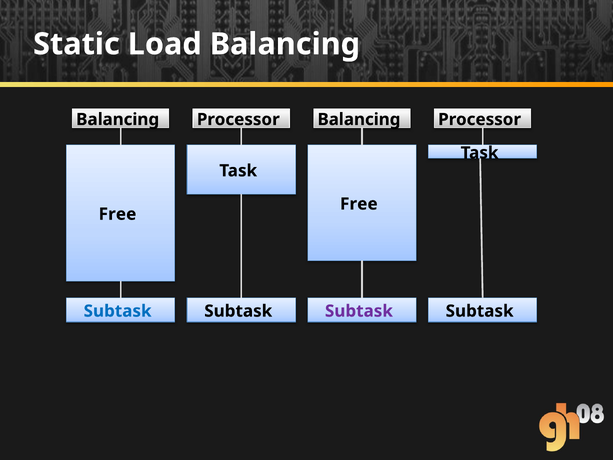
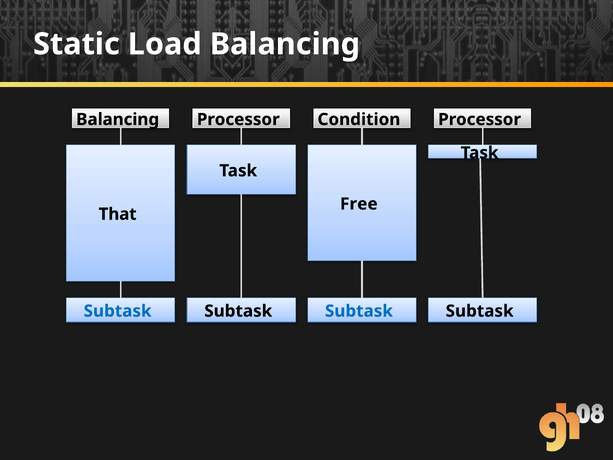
Processor Balancing: Balancing -> Condition (359, 119)
Free: Free -> That (118, 214)
Subtask colour: purple -> blue (359, 311)
